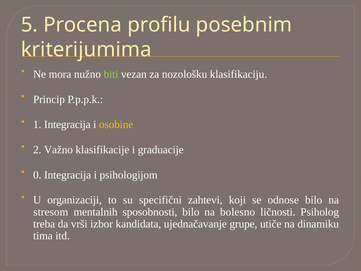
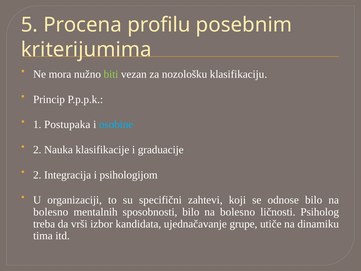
1 Integracija: Integracija -> Postupaka (67, 124)
osobine colour: yellow -> light blue (116, 124)
Važno: Važno -> Nauka (58, 150)
0: 0 -> 2 (37, 175)
stresom: stresom -> bolesno (51, 212)
